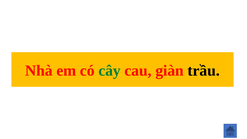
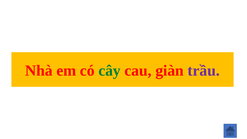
trầu colour: black -> purple (204, 71)
